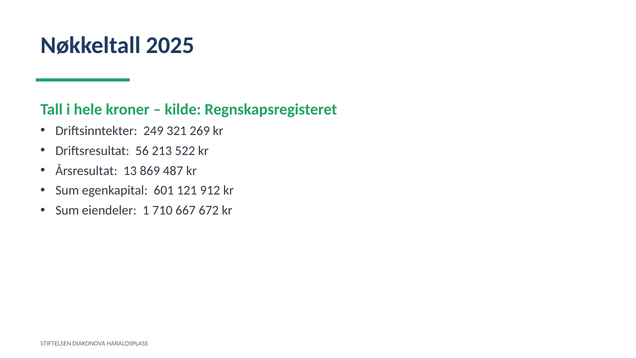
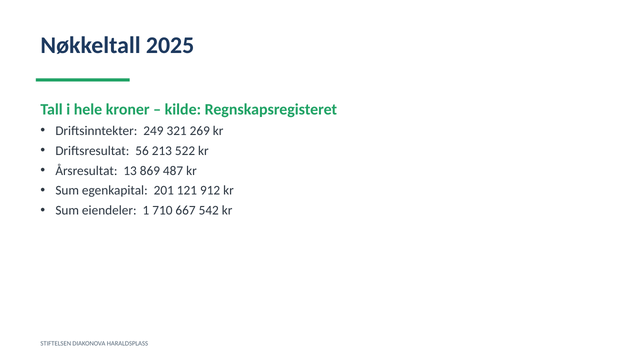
601: 601 -> 201 (164, 190)
672: 672 -> 542 (209, 210)
